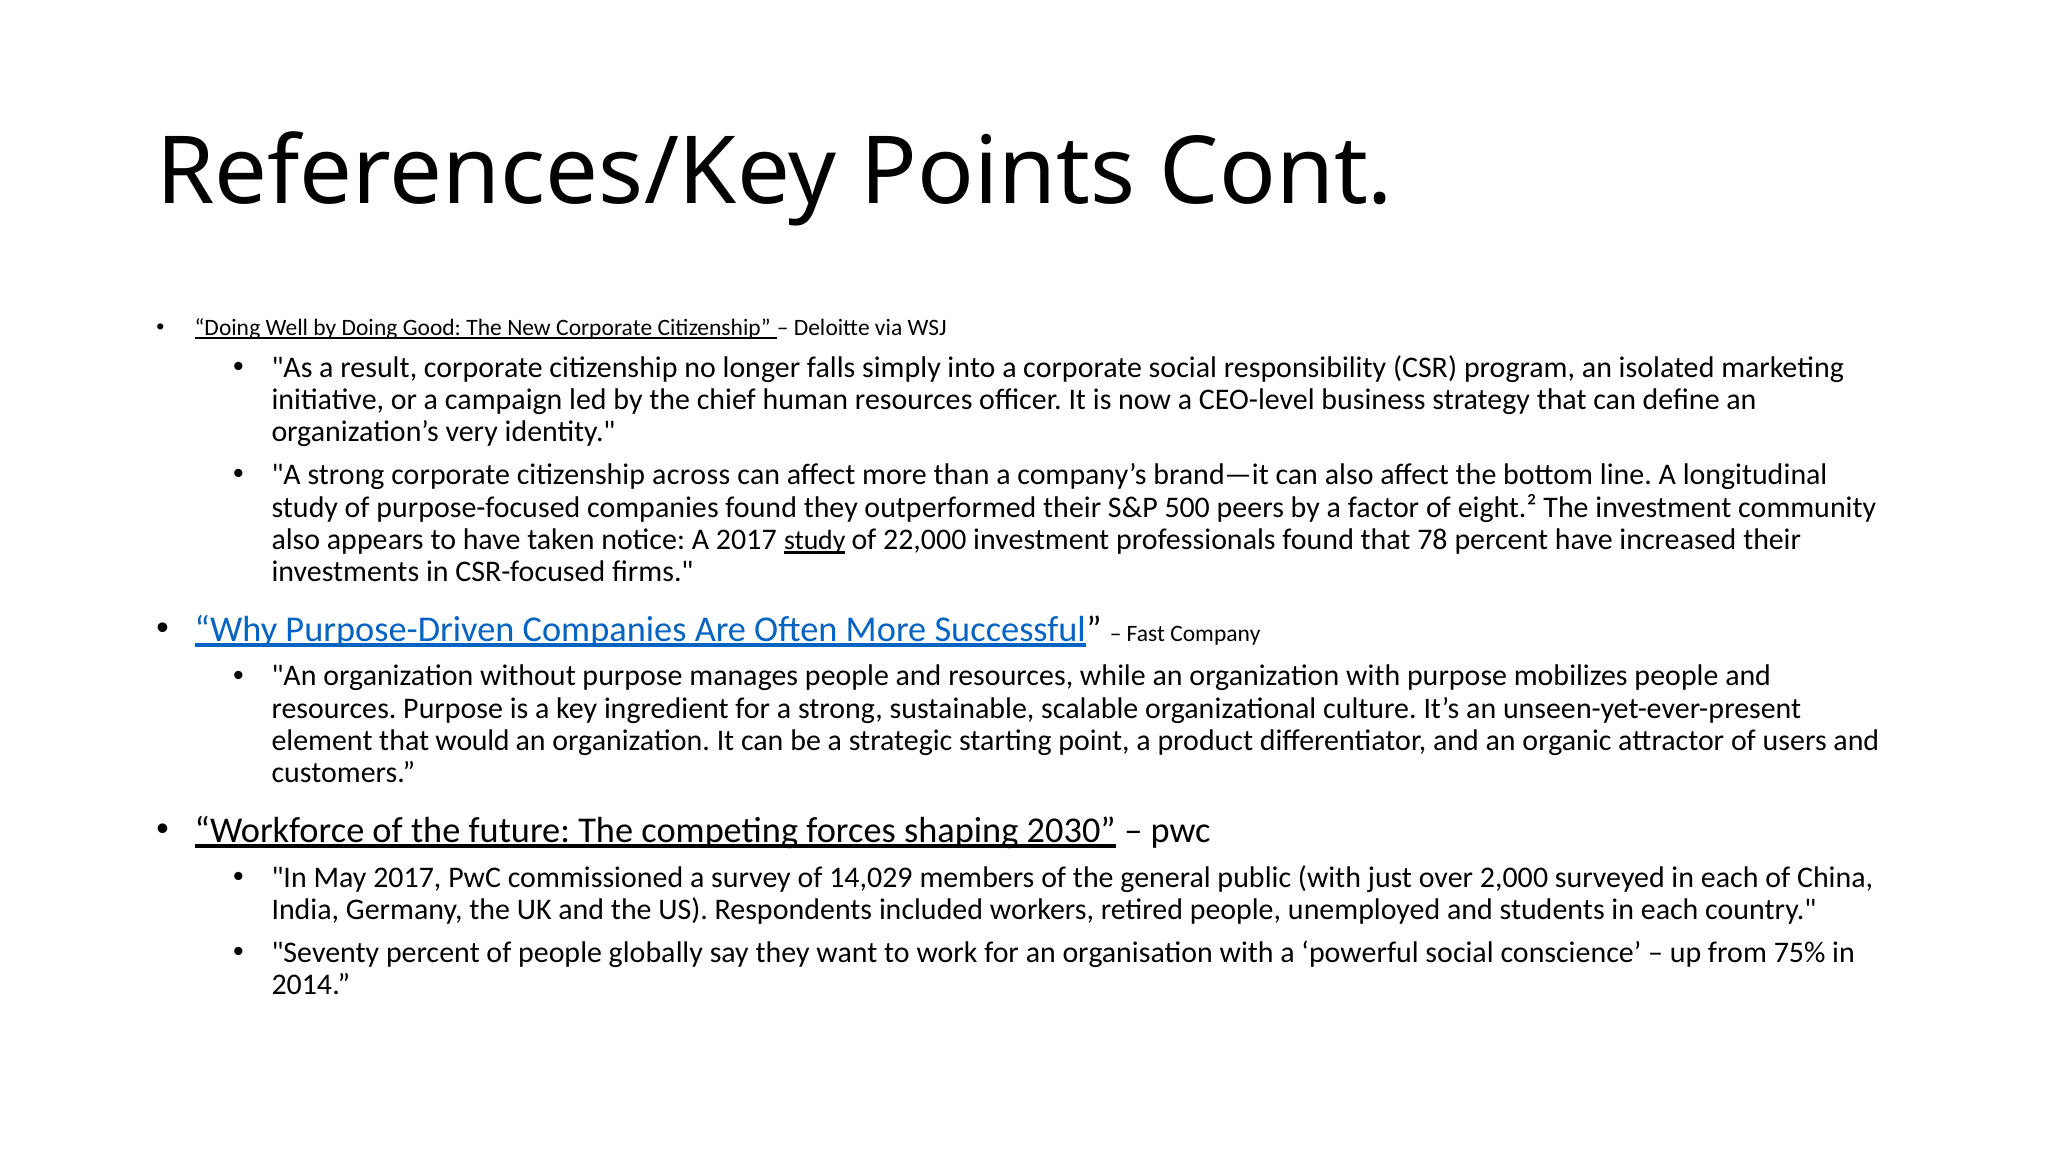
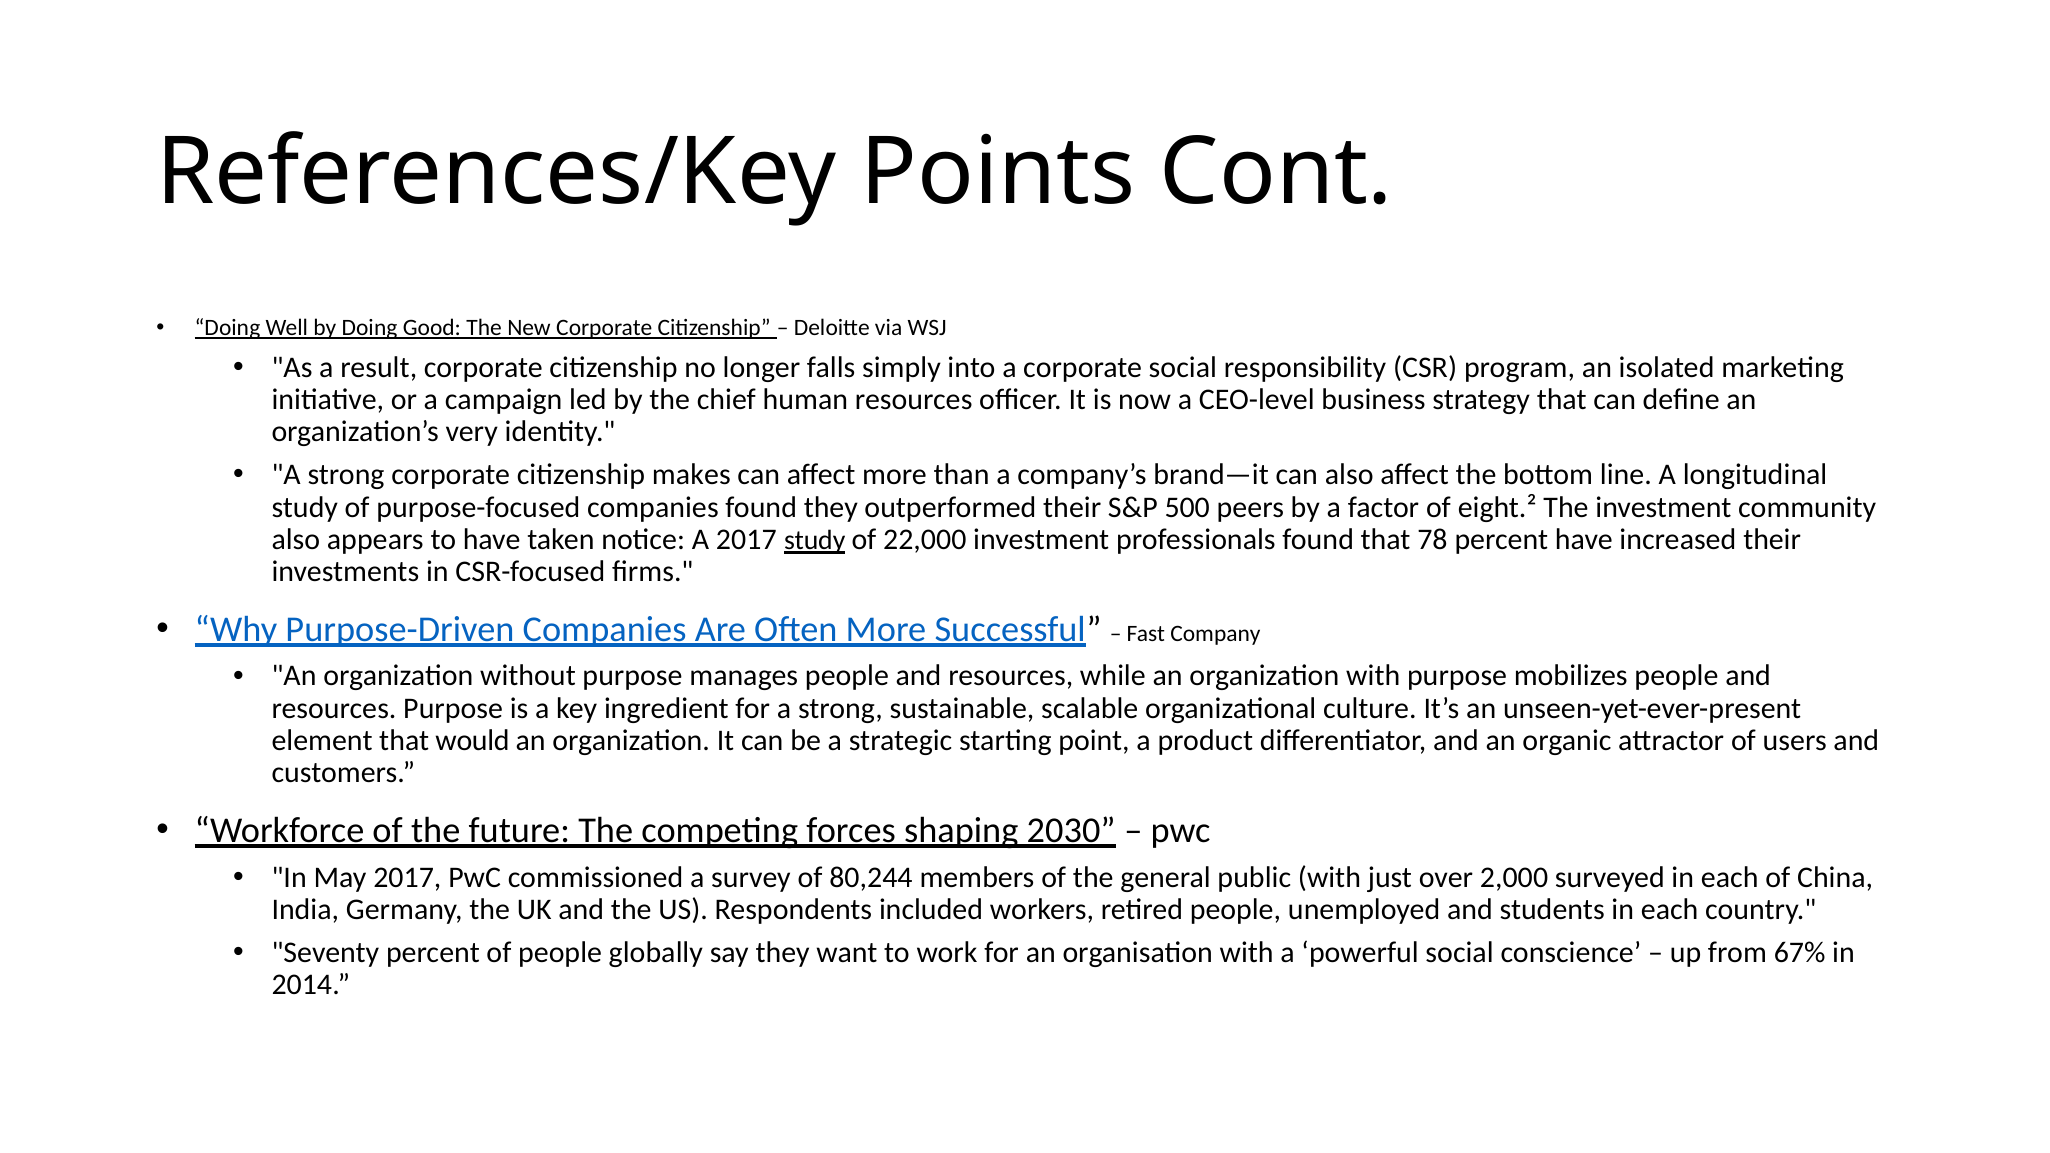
across: across -> makes (691, 475)
14,029: 14,029 -> 80,244 (871, 877)
75%: 75% -> 67% (1800, 953)
